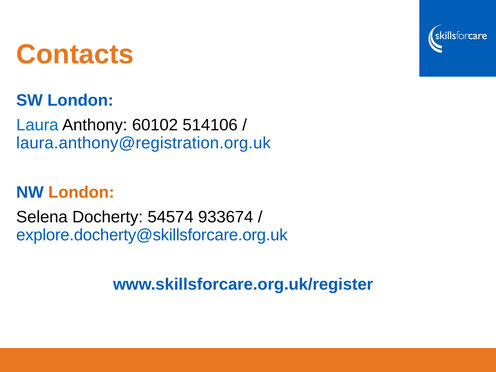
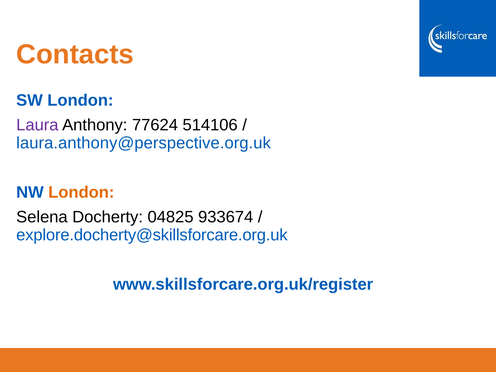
Laura colour: blue -> purple (37, 125)
60102: 60102 -> 77624 (155, 125)
laura.anthony@registration.org.uk: laura.anthony@registration.org.uk -> laura.anthony@perspective.org.uk (144, 143)
54574: 54574 -> 04825 (171, 217)
